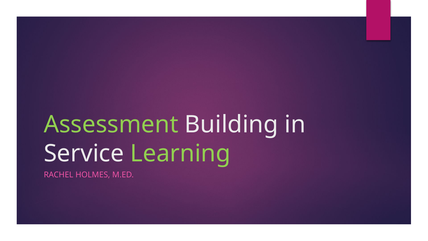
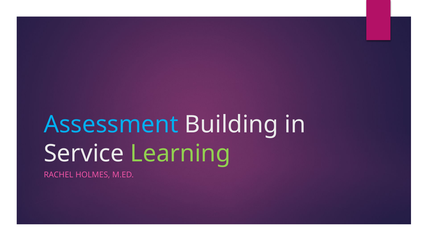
Assessment colour: light green -> light blue (111, 124)
